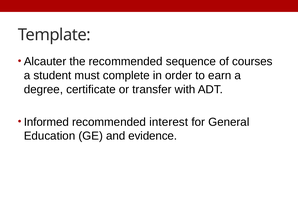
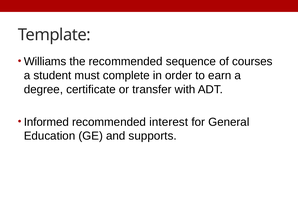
Alcauter: Alcauter -> Williams (45, 61)
evidence: evidence -> supports (153, 136)
